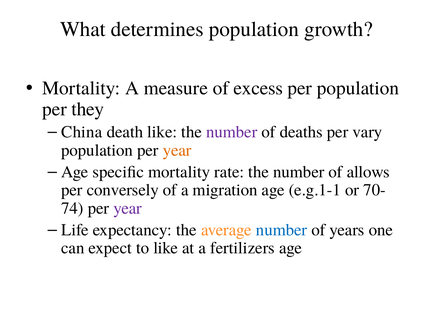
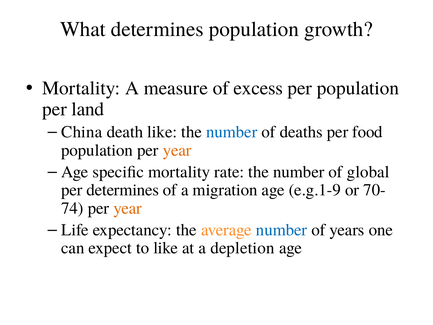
they: they -> land (88, 109)
number colour: purple -> blue (232, 132)
vary: vary -> food (368, 132)
allows: allows -> global (368, 172)
per conversely: conversely -> determines (123, 190)
e.g.1-1: e.g.1-1 -> e.g.1-9 (315, 190)
year colour: purple -> orange (128, 208)
fertilizers: fertilizers -> depletion (242, 248)
